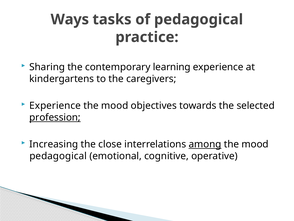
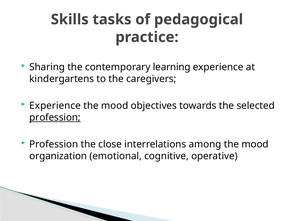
Ways: Ways -> Skills (70, 19)
Increasing: Increasing -> Profession (54, 144)
among underline: present -> none (205, 144)
pedagogical: pedagogical -> organization (58, 156)
